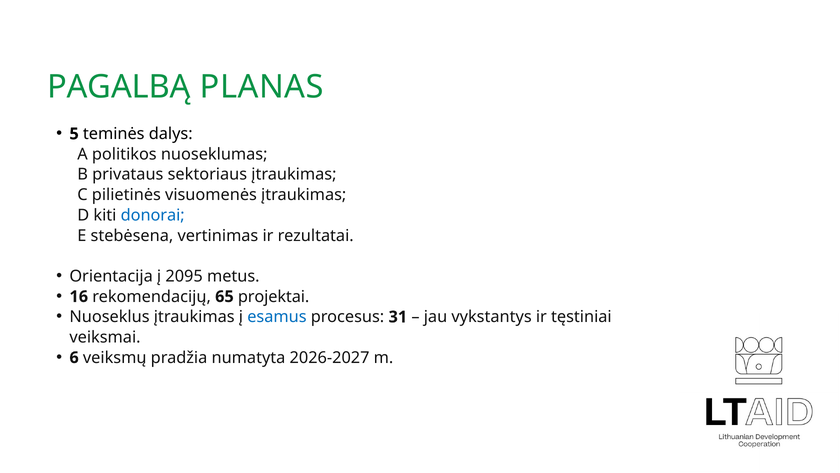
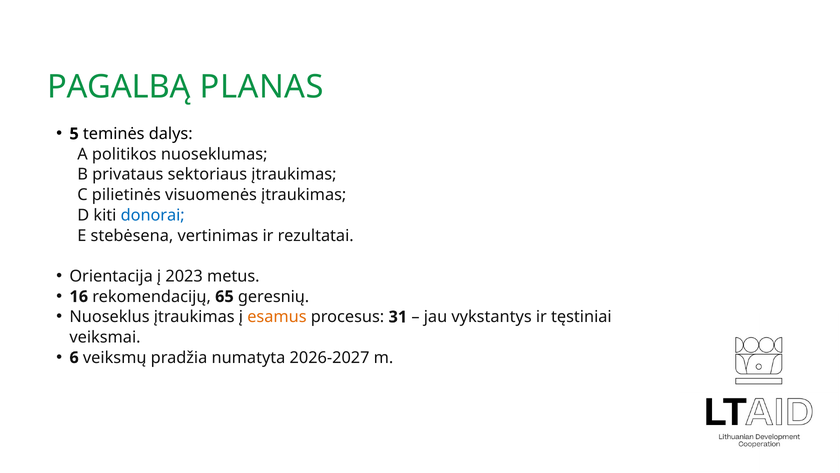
2095: 2095 -> 2023 (184, 276)
projektai: projektai -> geresnių (274, 296)
esamus colour: blue -> orange (277, 317)
